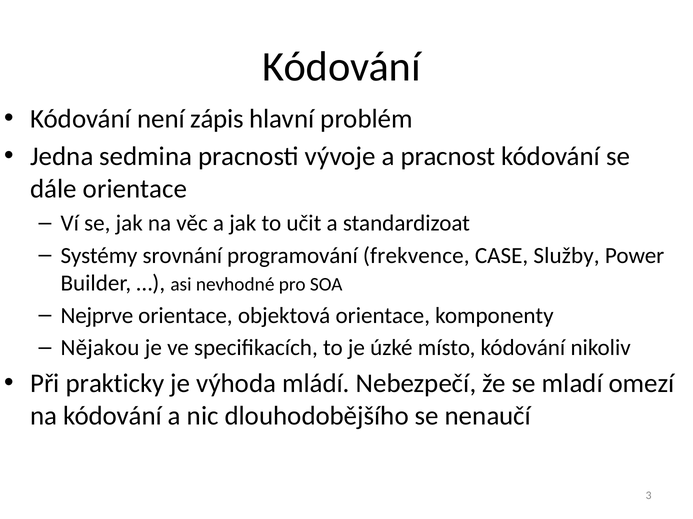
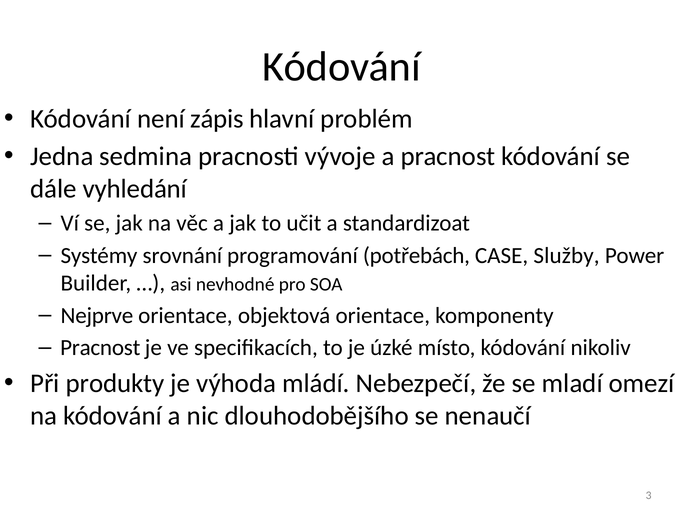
dále orientace: orientace -> vyhledání (135, 189)
frekvence: frekvence -> potřebách (416, 256)
Nějakou: Nějakou -> Pracnost (100, 348)
prakticky: prakticky -> produkty (115, 384)
